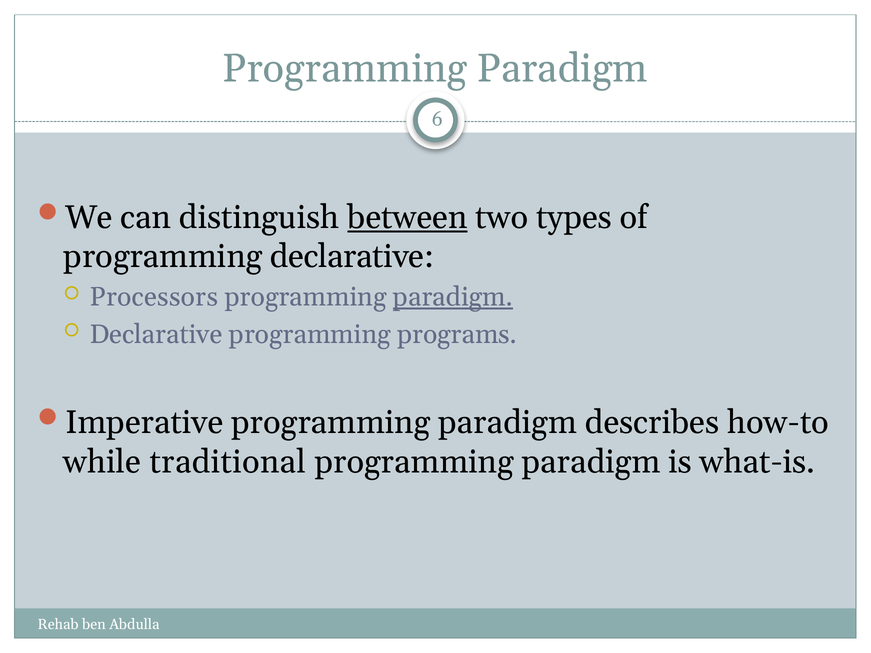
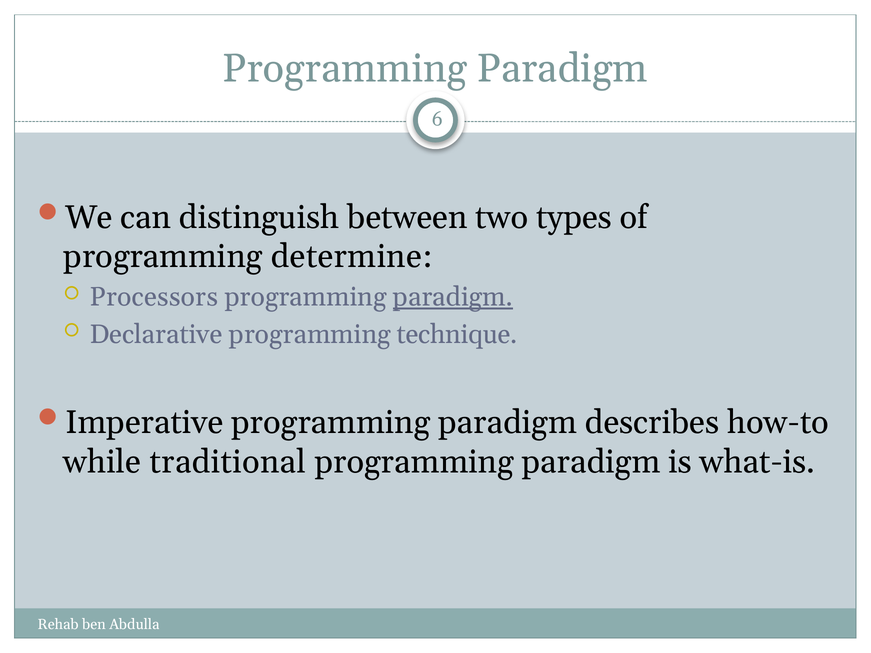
between underline: present -> none (407, 217)
programming declarative: declarative -> determine (352, 257)
programs: programs -> technique (457, 334)
